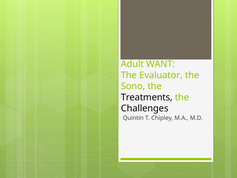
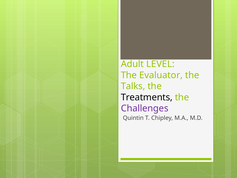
WANT: WANT -> LEVEL (160, 64)
Sono: Sono -> Talks (133, 86)
Challenges colour: black -> purple (145, 108)
